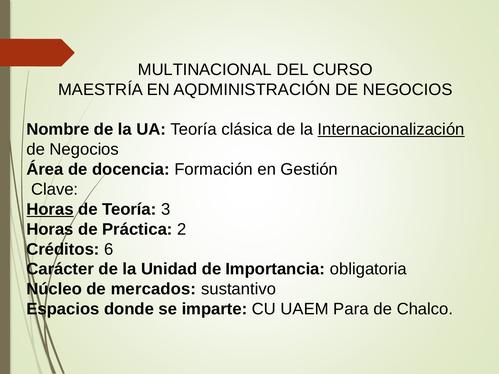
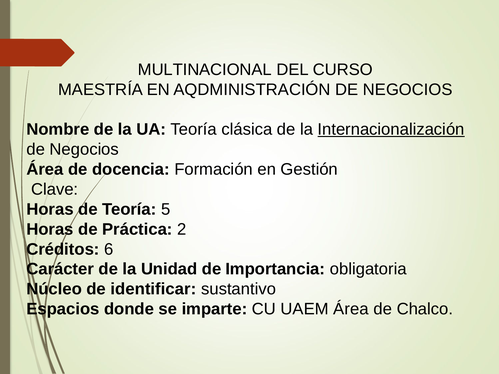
Horas underline: present -> none (50, 209)
3: 3 -> 5 (166, 209)
mercados: mercados -> identificar (153, 289)
UAEM Para: Para -> Área (351, 309)
